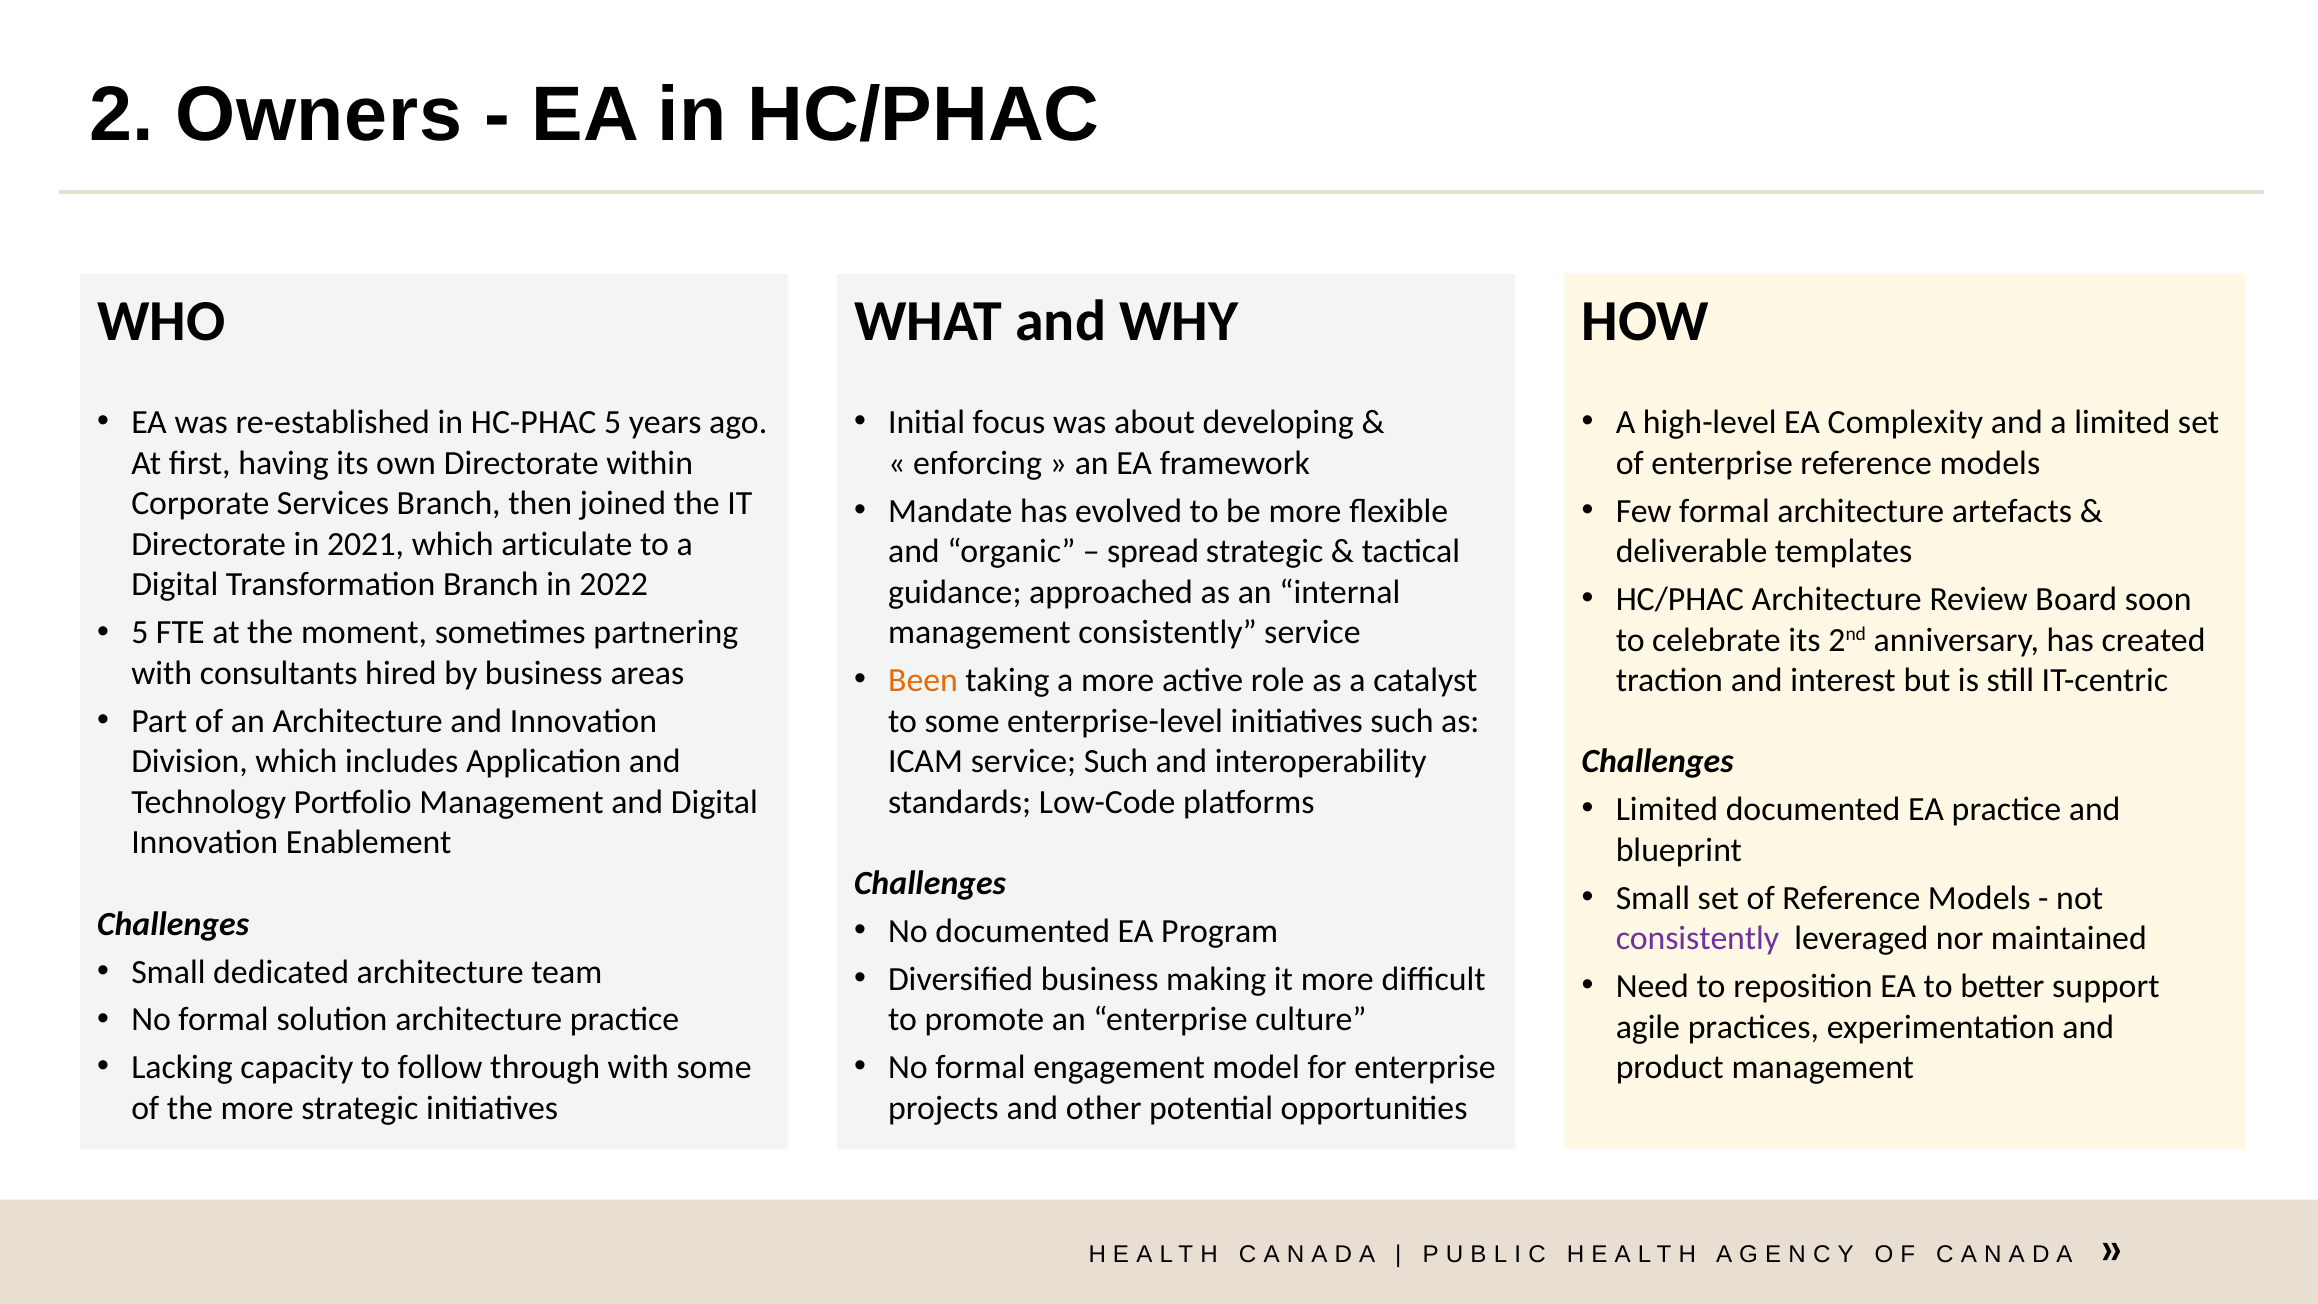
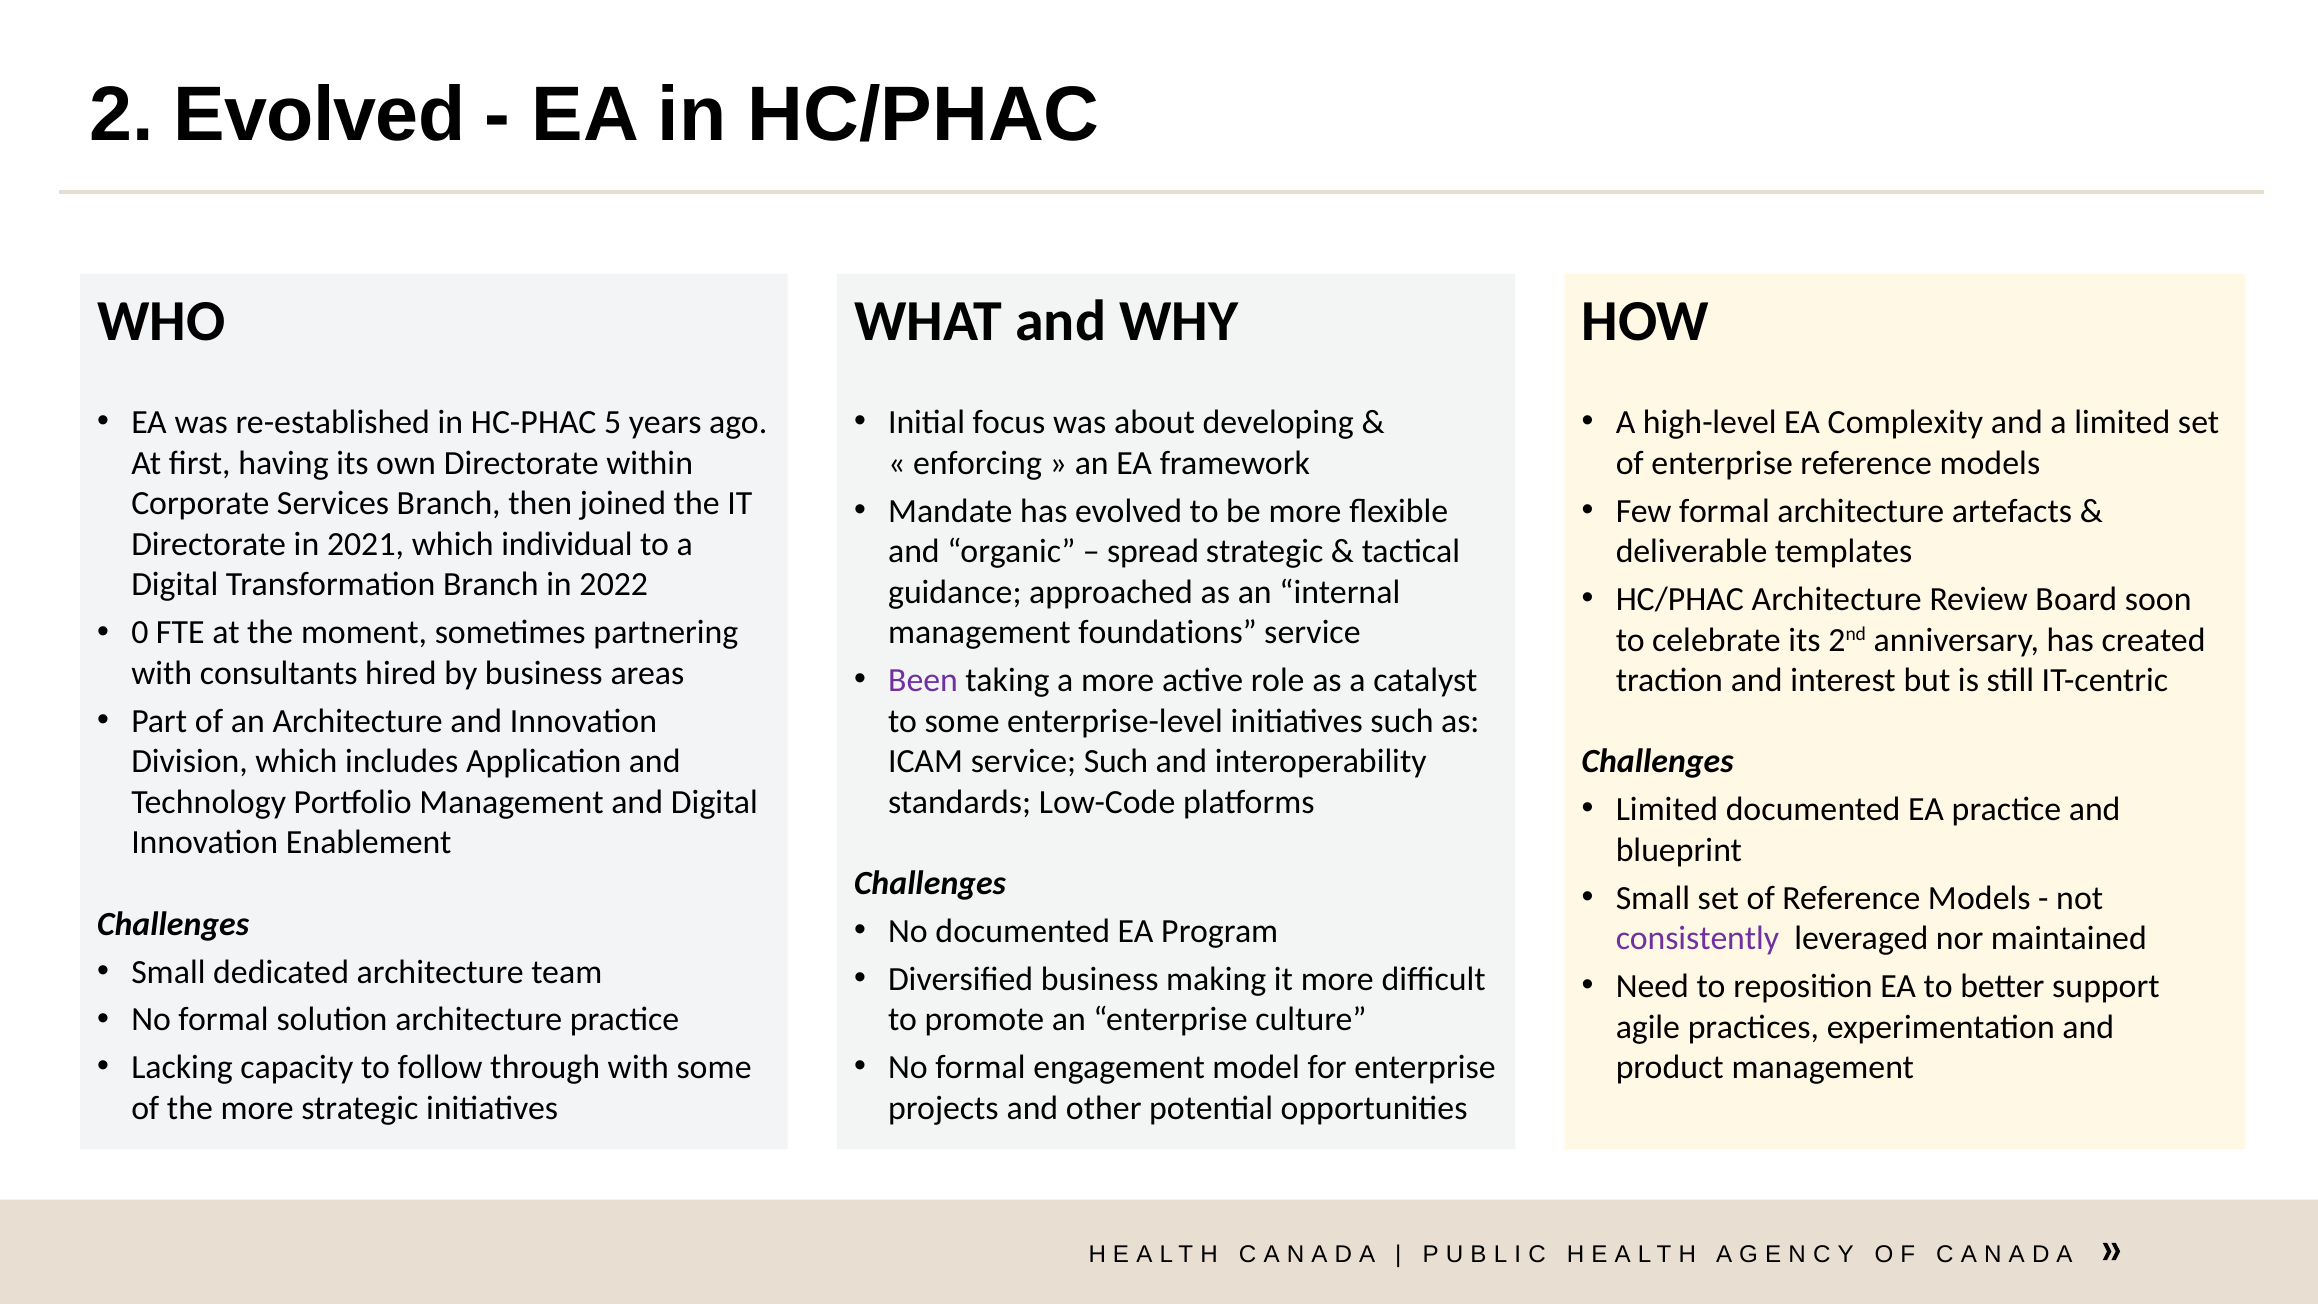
2 Owners: Owners -> Evolved (319, 115)
articulate: articulate -> individual (567, 544)
5: 5 -> 0 (140, 633)
management consistently: consistently -> foundations (1168, 633)
Been colour: orange -> purple (923, 680)
